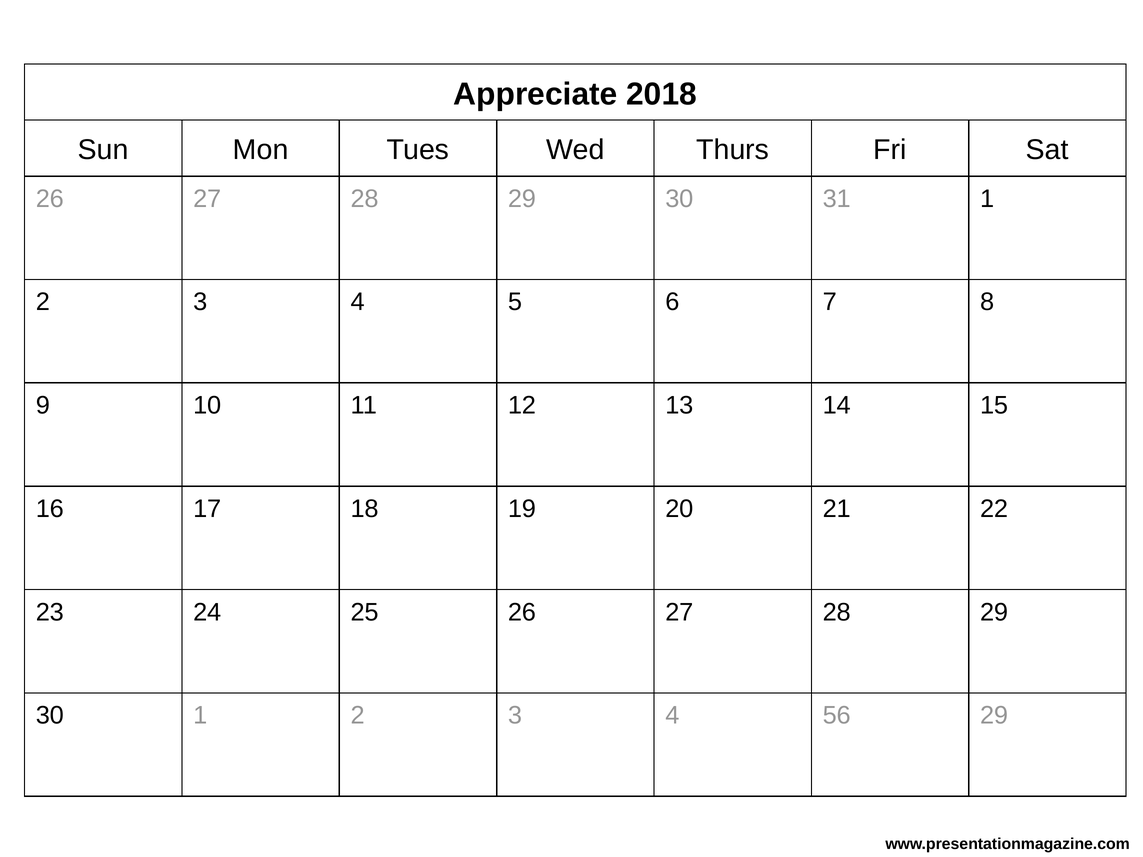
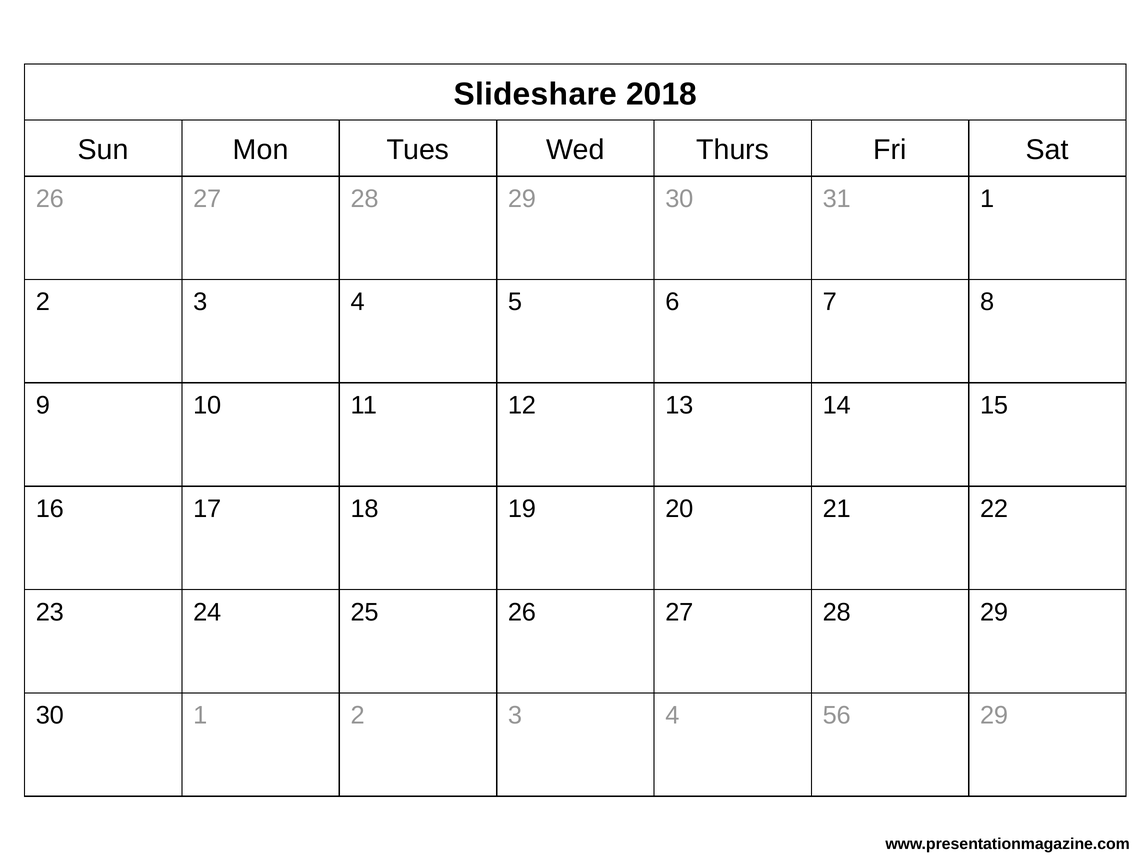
Appreciate: Appreciate -> Slideshare (535, 94)
